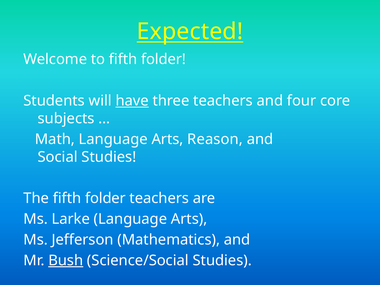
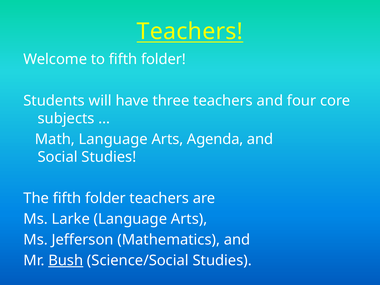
Expected: Expected -> Teachers (190, 31)
have underline: present -> none (132, 101)
Reason: Reason -> Agenda (215, 139)
